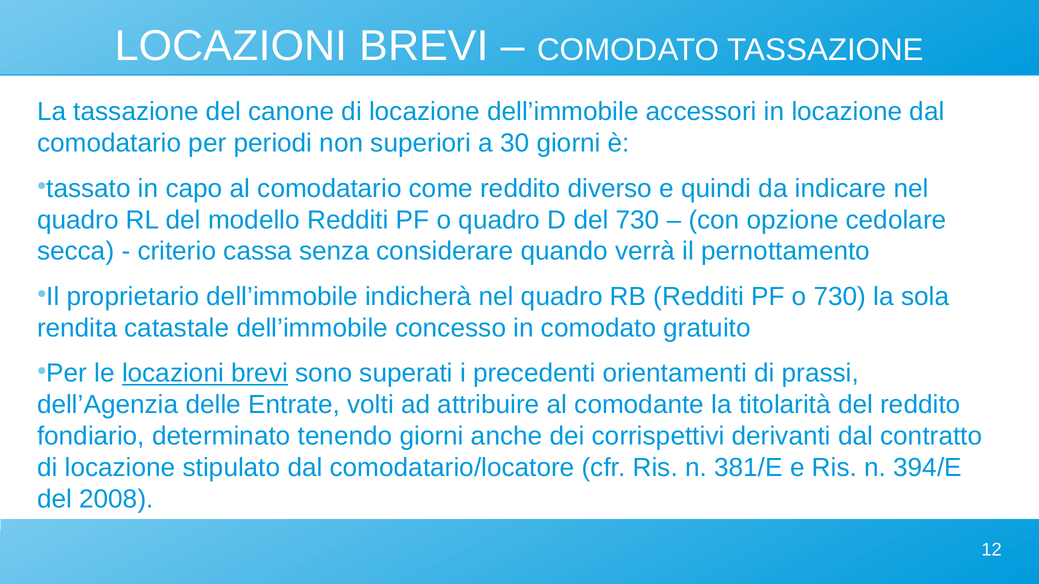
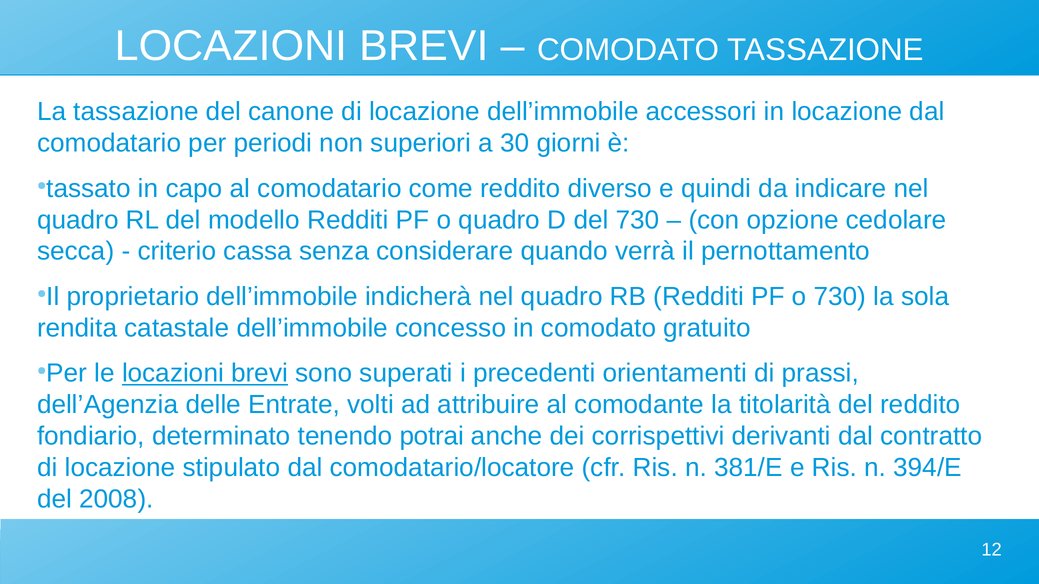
tenendo giorni: giorni -> potrai (432, 436)
